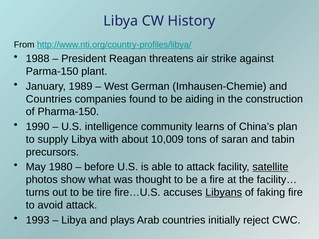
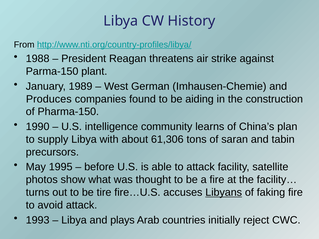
Countries: Countries -> Produces (49, 99)
10,009: 10,009 -> 61,306 (167, 139)
1980: 1980 -> 1995 (61, 167)
satellite underline: present -> none (270, 167)
